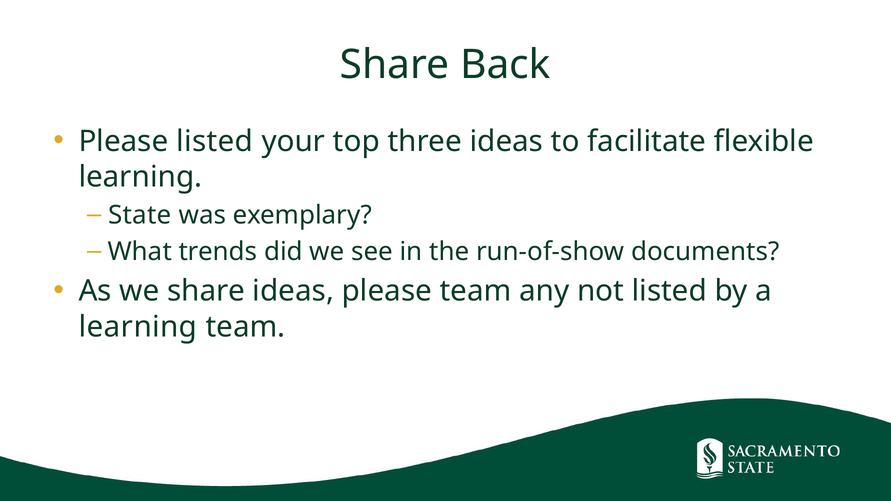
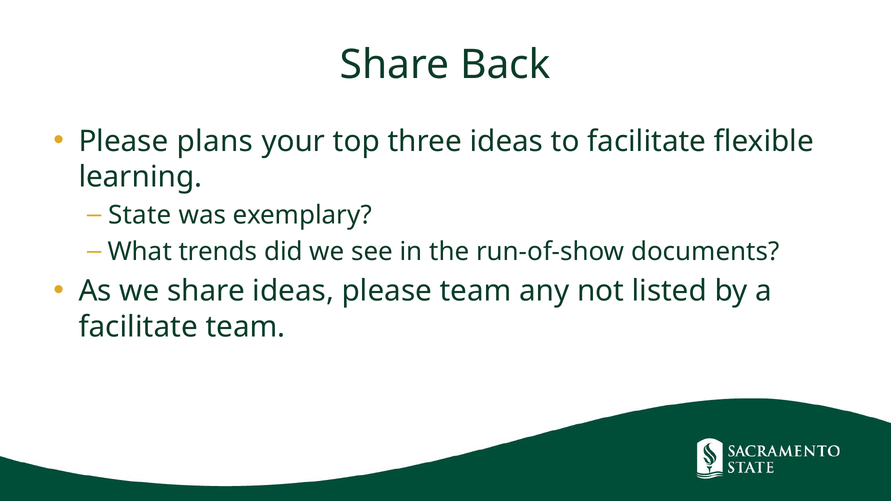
Please listed: listed -> plans (215, 141)
learning: learning -> facilitate (138, 327)
